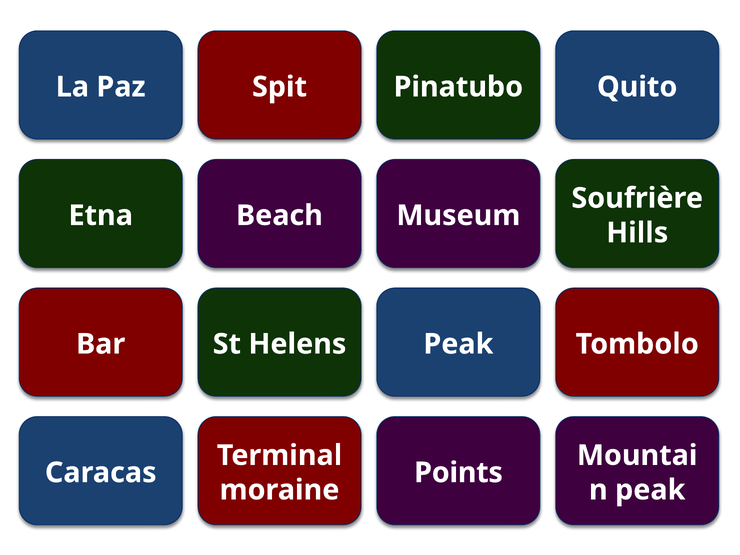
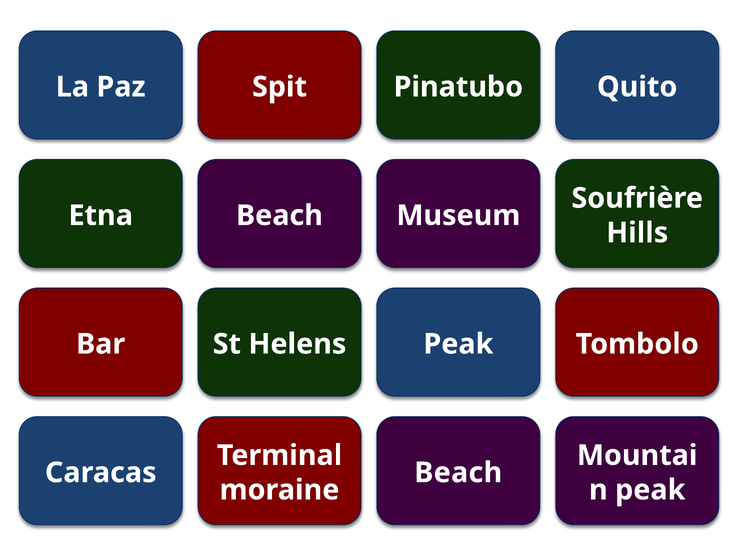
Points: Points -> Beach (458, 473)
